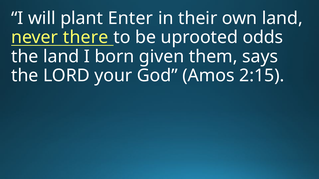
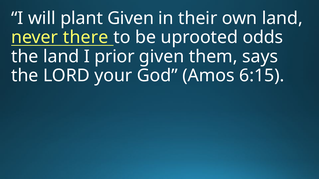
plant Enter: Enter -> Given (131, 18)
born: born -> prior (115, 57)
2:15: 2:15 -> 6:15 (262, 76)
